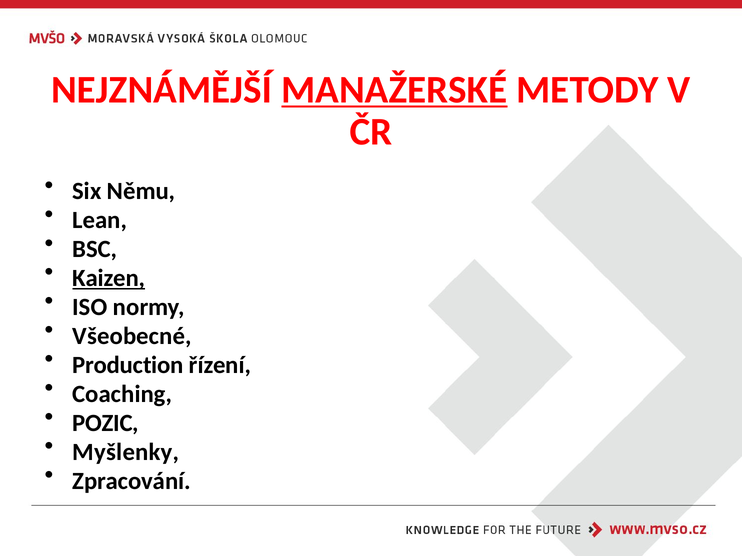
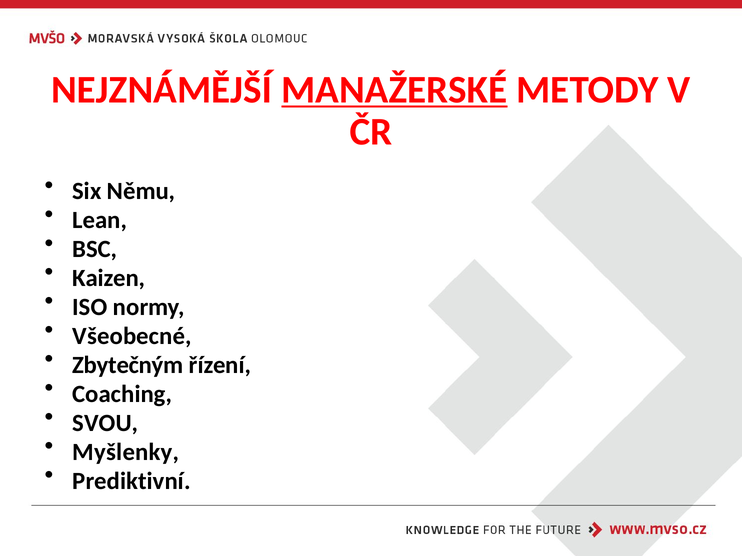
Kaizen underline: present -> none (109, 278)
Production: Production -> Zbytečným (128, 365)
POZIC: POZIC -> SVOU (105, 423)
Zpracování: Zpracování -> Prediktivní (131, 481)
